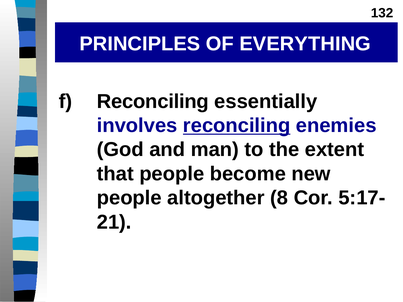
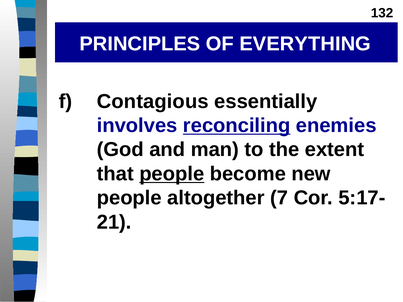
f Reconciling: Reconciling -> Contagious (153, 101)
people underline: none -> present (172, 174)
8: 8 -> 7 (279, 198)
